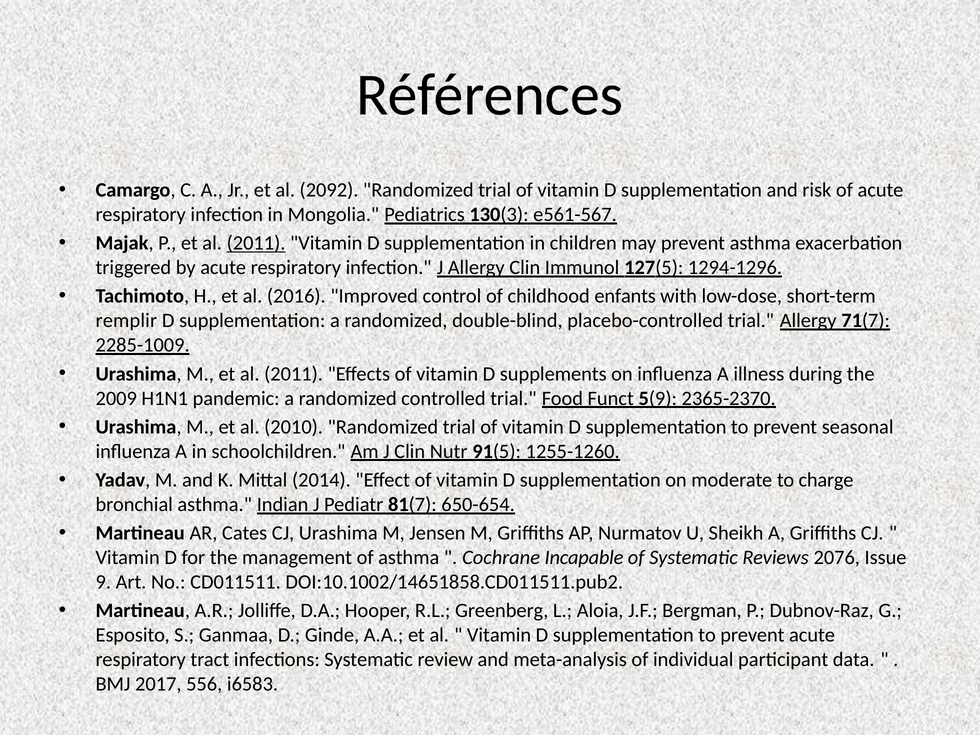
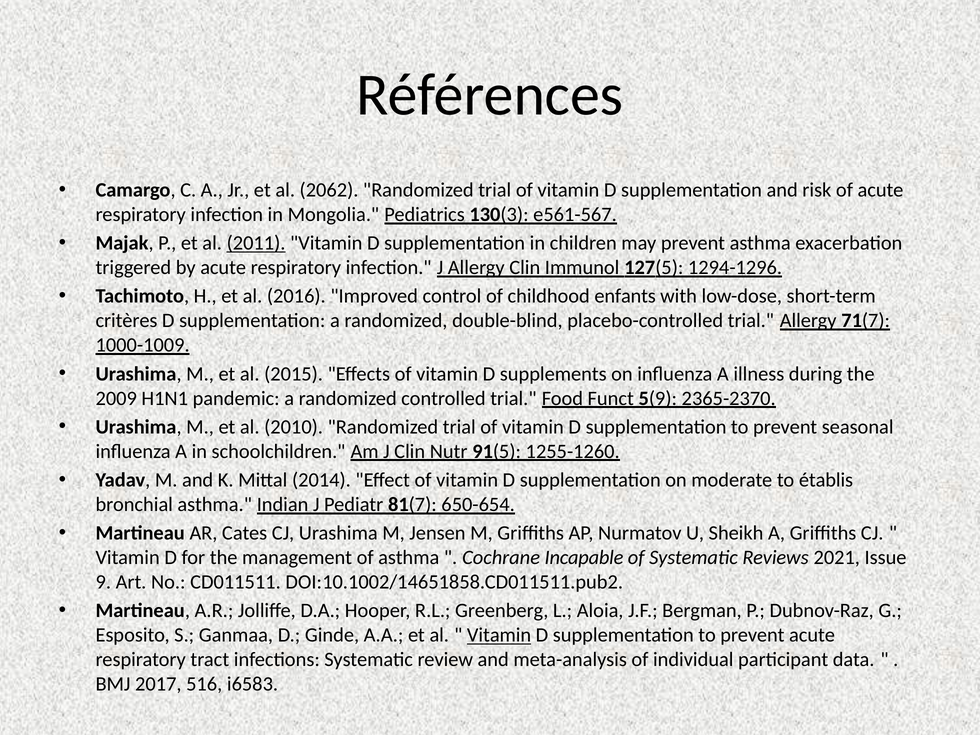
2092: 2092 -> 2062 (329, 190)
remplir: remplir -> critères (126, 321)
2285-1009: 2285-1009 -> 1000-1009 (143, 345)
M et al 2011: 2011 -> 2015 (294, 374)
charge: charge -> établis (826, 480)
2076: 2076 -> 2021 (837, 558)
Vitamin underline: none -> present (499, 635)
556: 556 -> 516 (204, 684)
